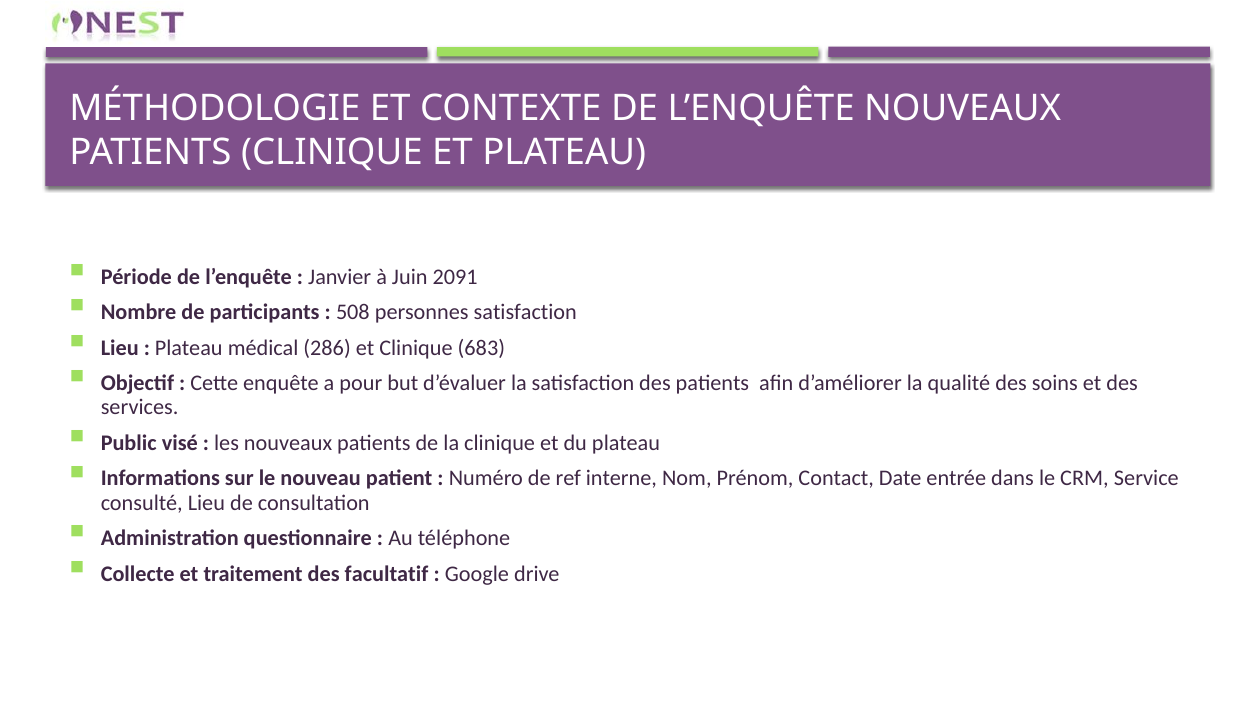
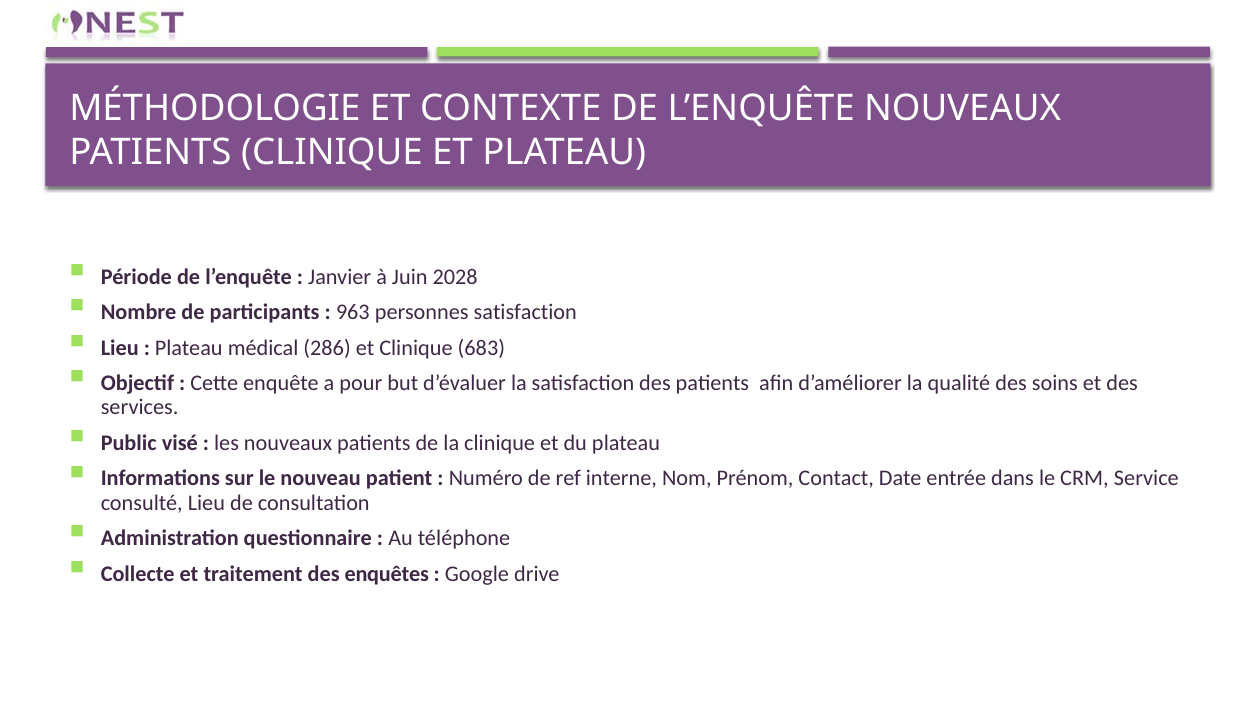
2091: 2091 -> 2028 (455, 277)
508: 508 -> 963 (353, 312)
facultatif: facultatif -> enquêtes (387, 573)
